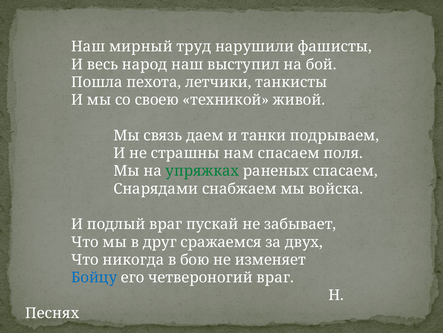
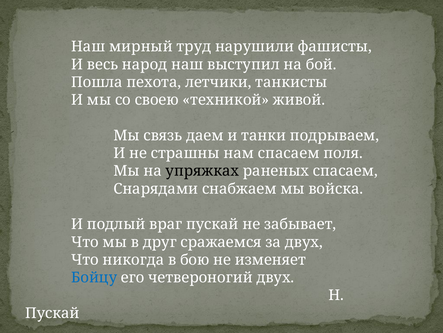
упряжках colour: green -> black (202, 171)
четвероногий враг: враг -> двух (275, 277)
Песнях: Песнях -> Пускай (52, 312)
